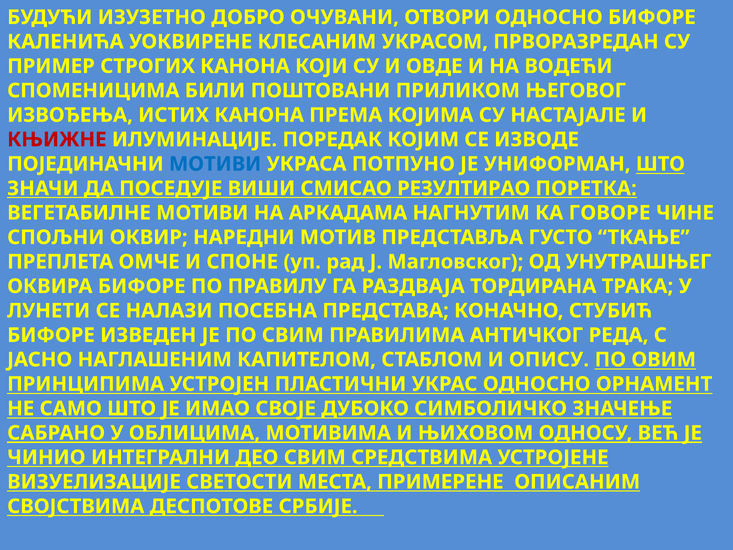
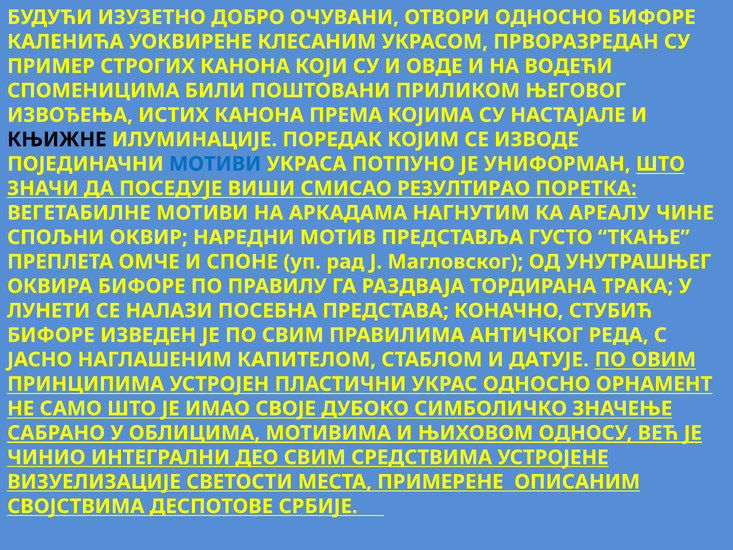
КЊИЖНЕ colour: red -> black (57, 139)
ГОВОРЕ: ГОВОРЕ -> АРЕАЛУ (610, 213)
ОПИСУ: ОПИСУ -> ДАТУЈЕ (549, 359)
